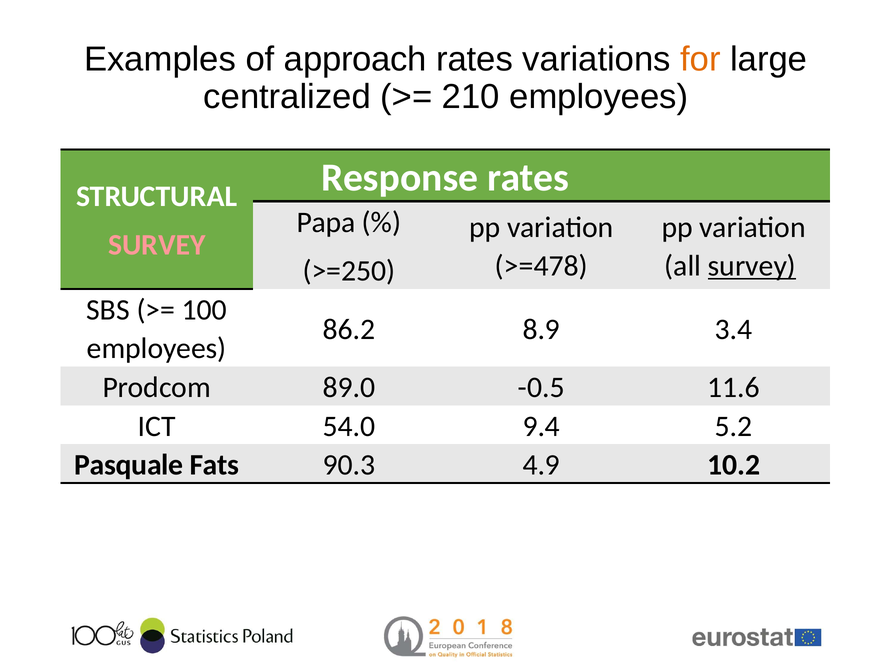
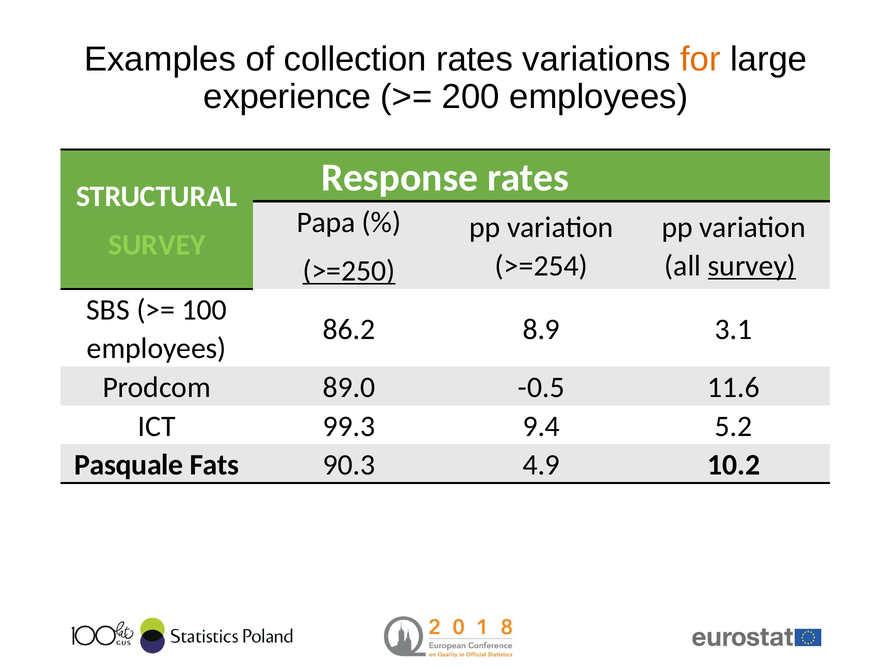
approach: approach -> collection (355, 59)
centralized: centralized -> experience (287, 97)
210: 210 -> 200 (471, 97)
SURVEY colour: pink -> light green (157, 245)
>=478: >=478 -> >=254 (541, 266)
>=250 underline: none -> present (349, 271)
3.4: 3.4 -> 3.1 (734, 329)
54.0: 54.0 -> 99.3 (349, 426)
